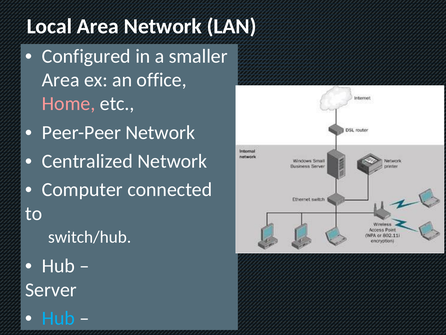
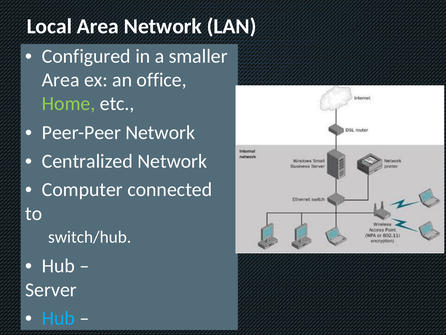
Home colour: pink -> light green (69, 103)
